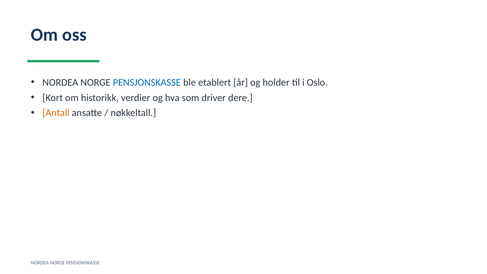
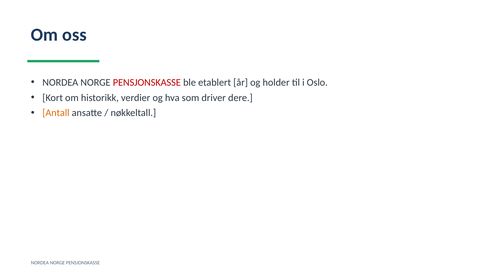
PENSJONSKASSE colour: blue -> red (147, 82)
